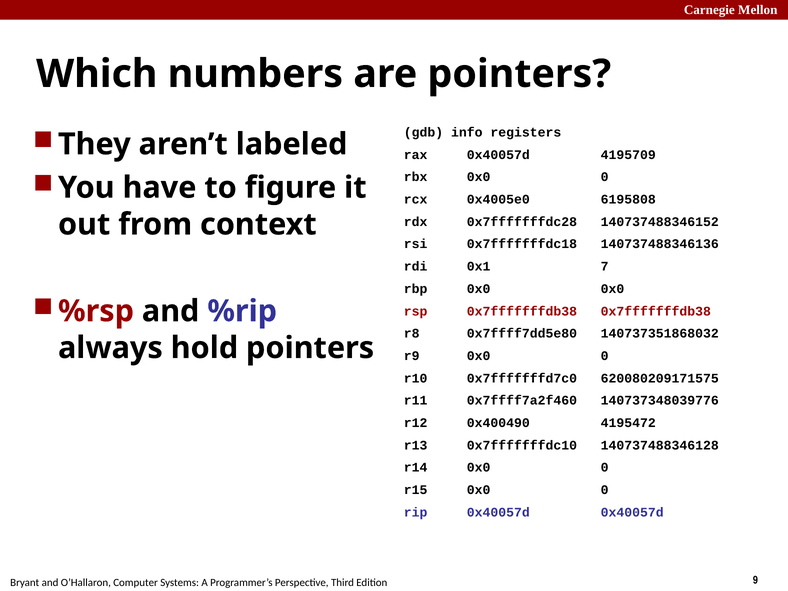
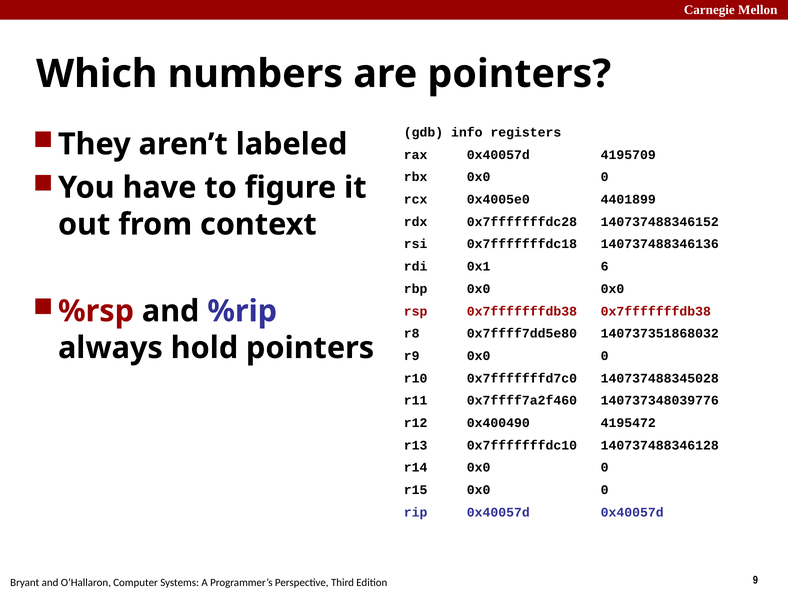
6195808: 6195808 -> 4401899 (628, 199)
7: 7 -> 6 (605, 267)
620080209171575: 620080209171575 -> 140737488345028 (660, 378)
